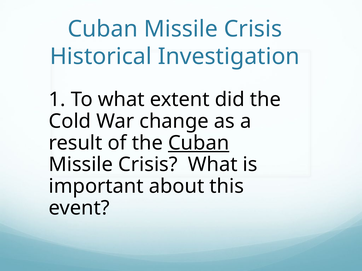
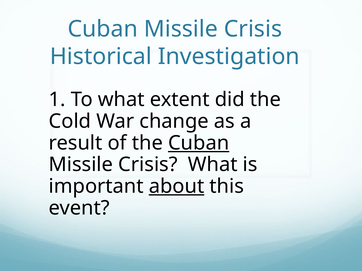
about underline: none -> present (177, 187)
